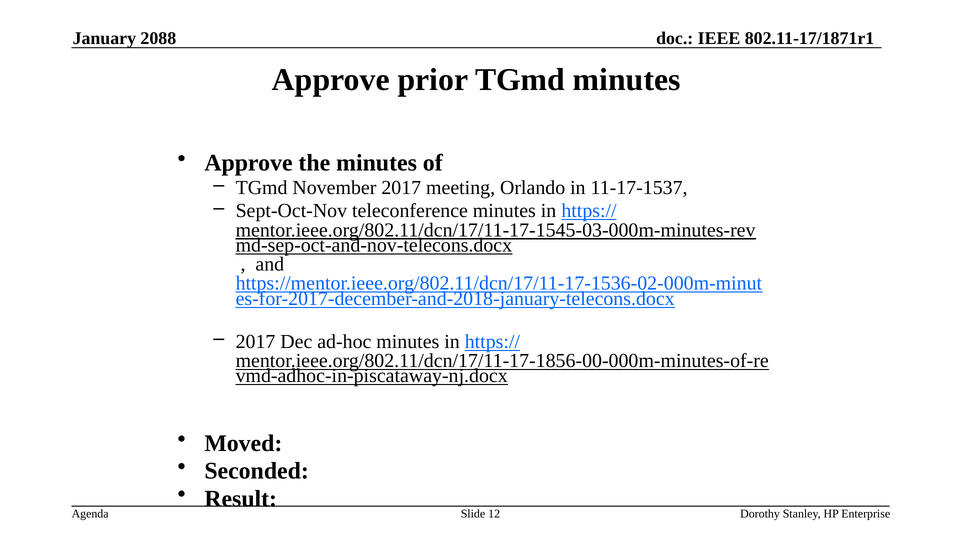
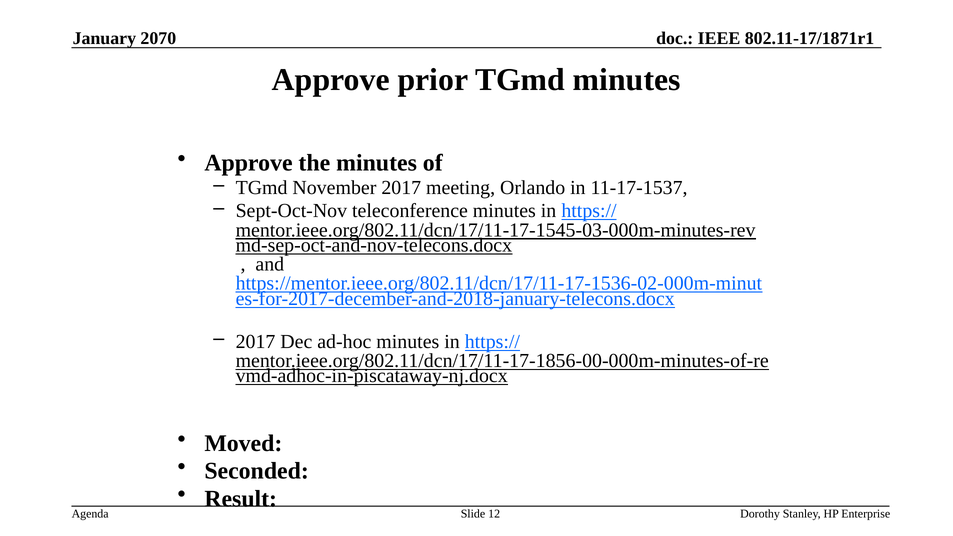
2088: 2088 -> 2070 (158, 38)
